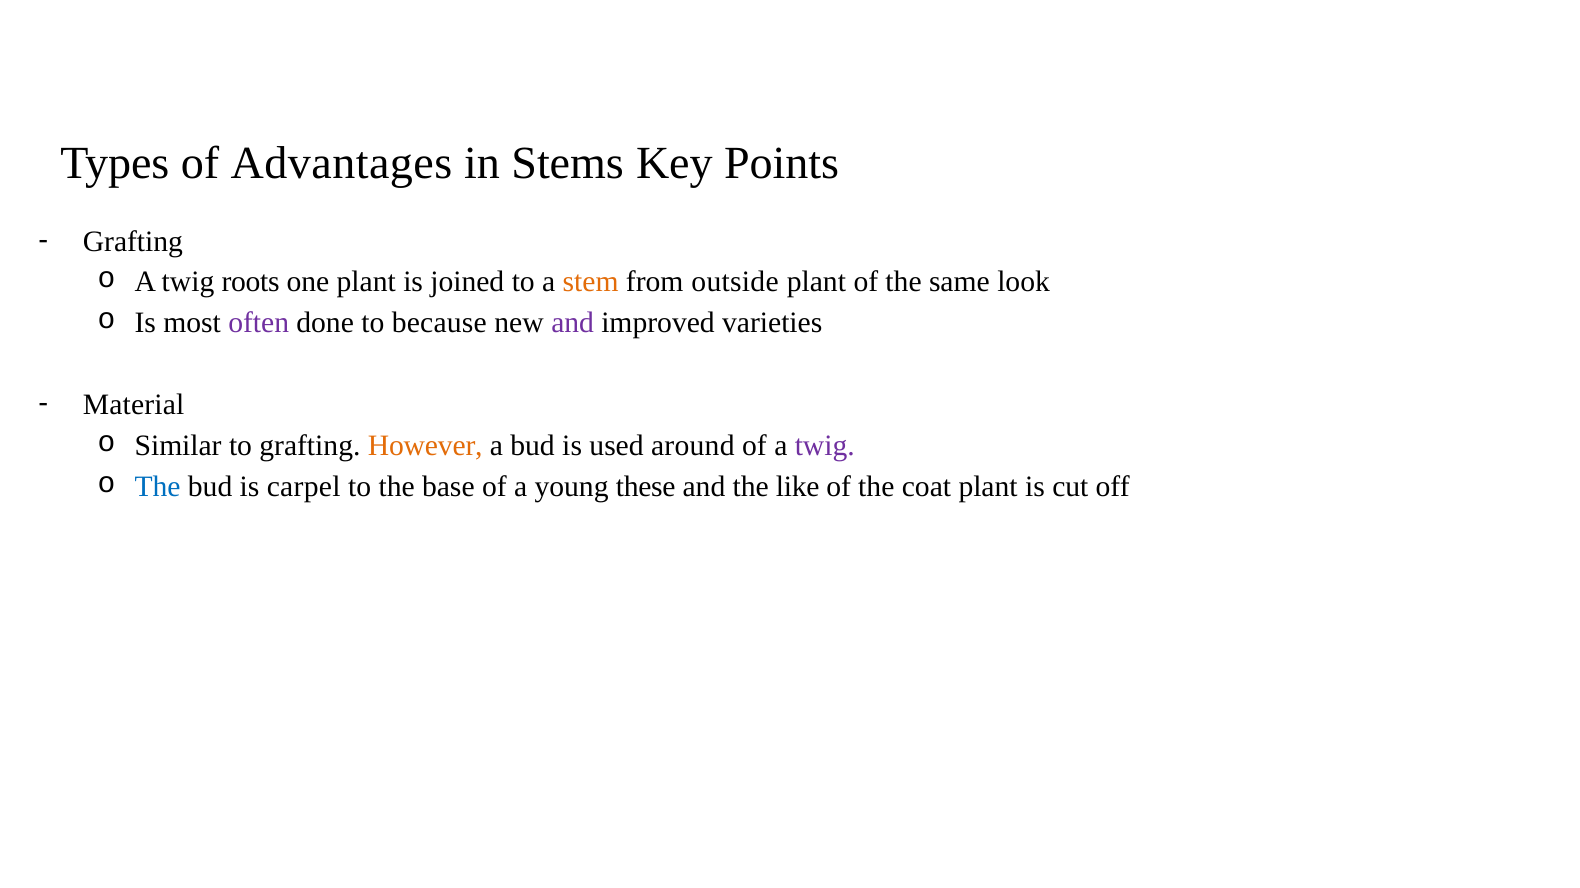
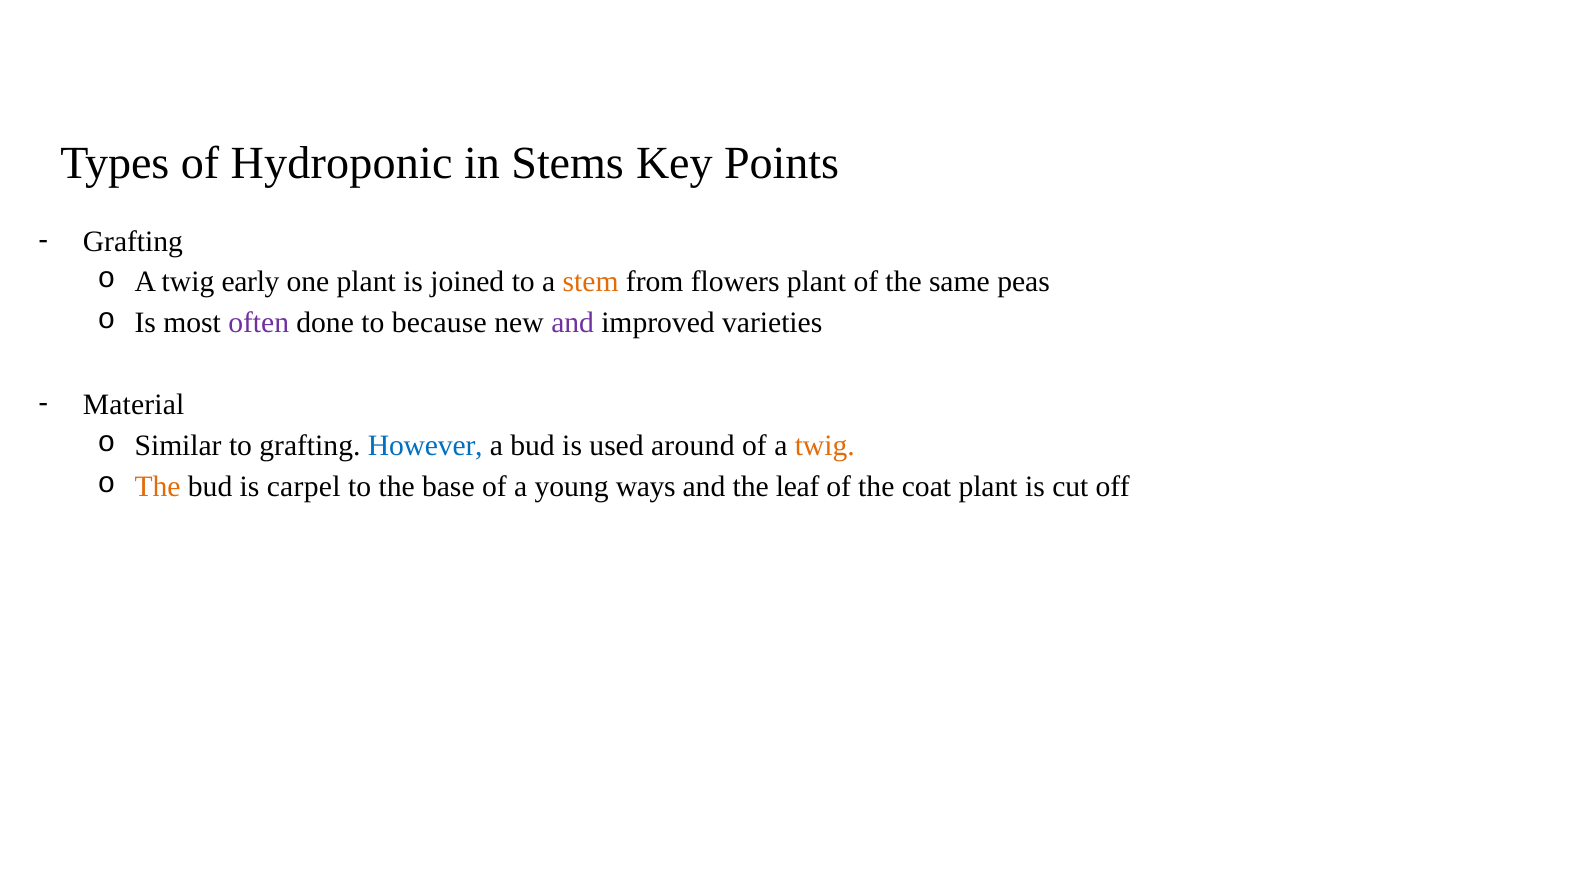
Advantages: Advantages -> Hydroponic (342, 163)
roots: roots -> early (251, 282)
outside: outside -> flowers (735, 282)
look: look -> peas (1024, 282)
However colour: orange -> blue (425, 446)
twig colour: purple -> orange (825, 446)
The colour: blue -> orange (158, 487)
these: these -> ways (646, 487)
like: like -> leaf (798, 487)
